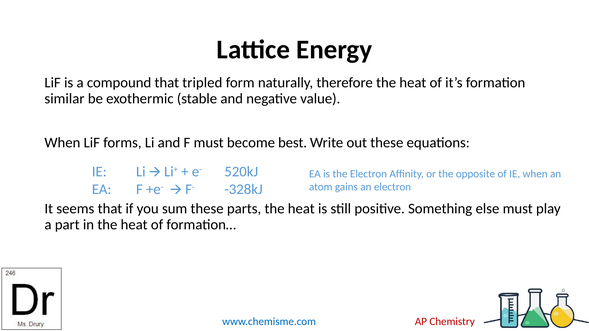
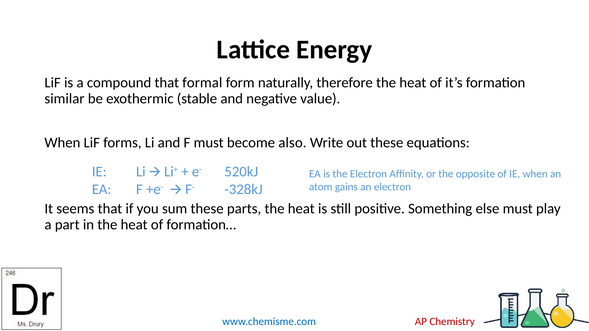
tripled: tripled -> formal (202, 83)
best: best -> also (292, 143)
